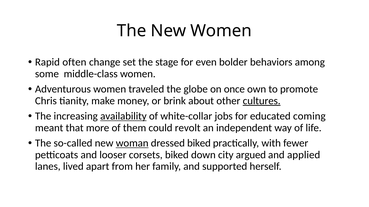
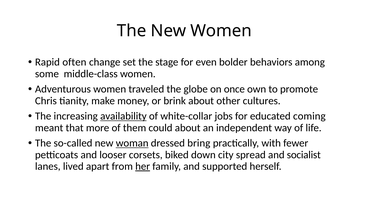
cultures underline: present -> none (262, 101)
could revolt: revolt -> about (188, 128)
dressed biked: biked -> bring (199, 144)
argued: argued -> spread (251, 155)
applied: applied -> socialist (304, 155)
her underline: none -> present (143, 167)
